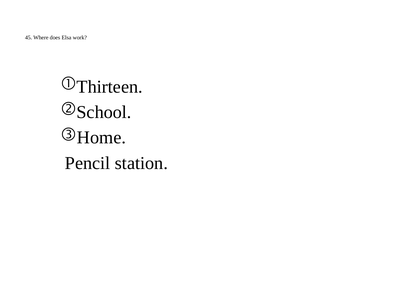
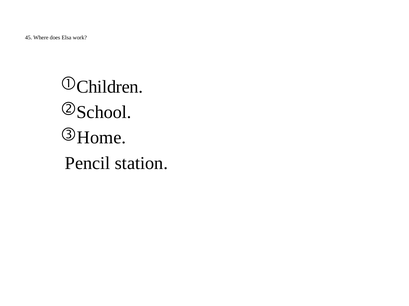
Thirteen: Thirteen -> Children (110, 87)
